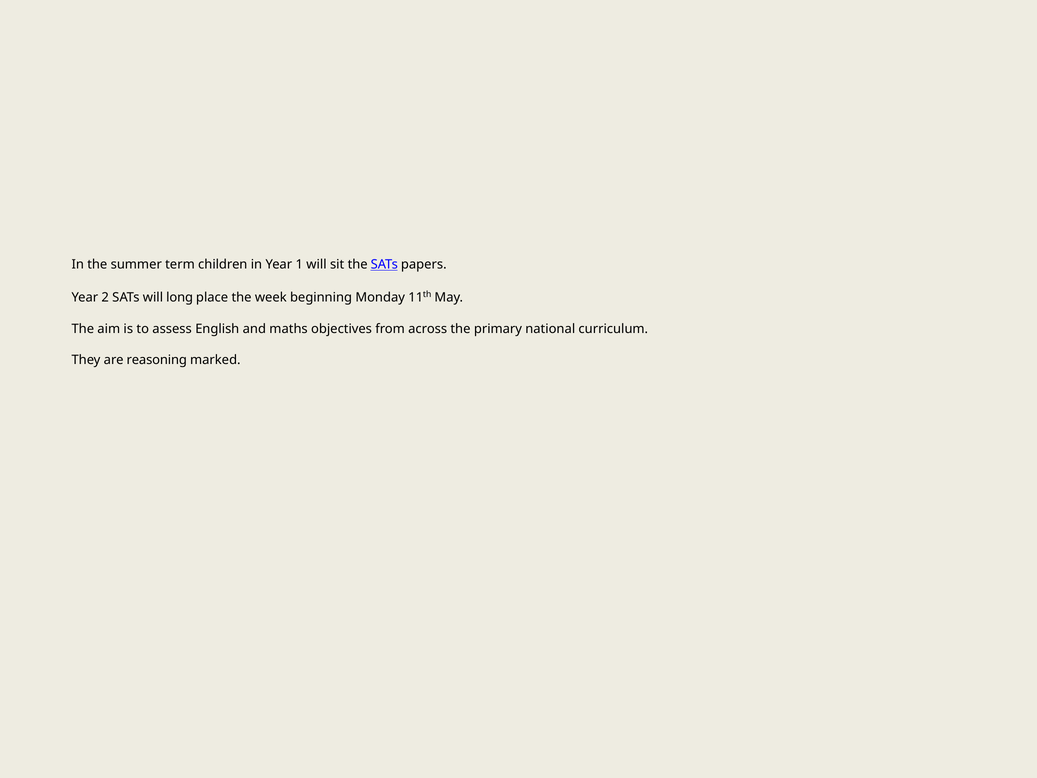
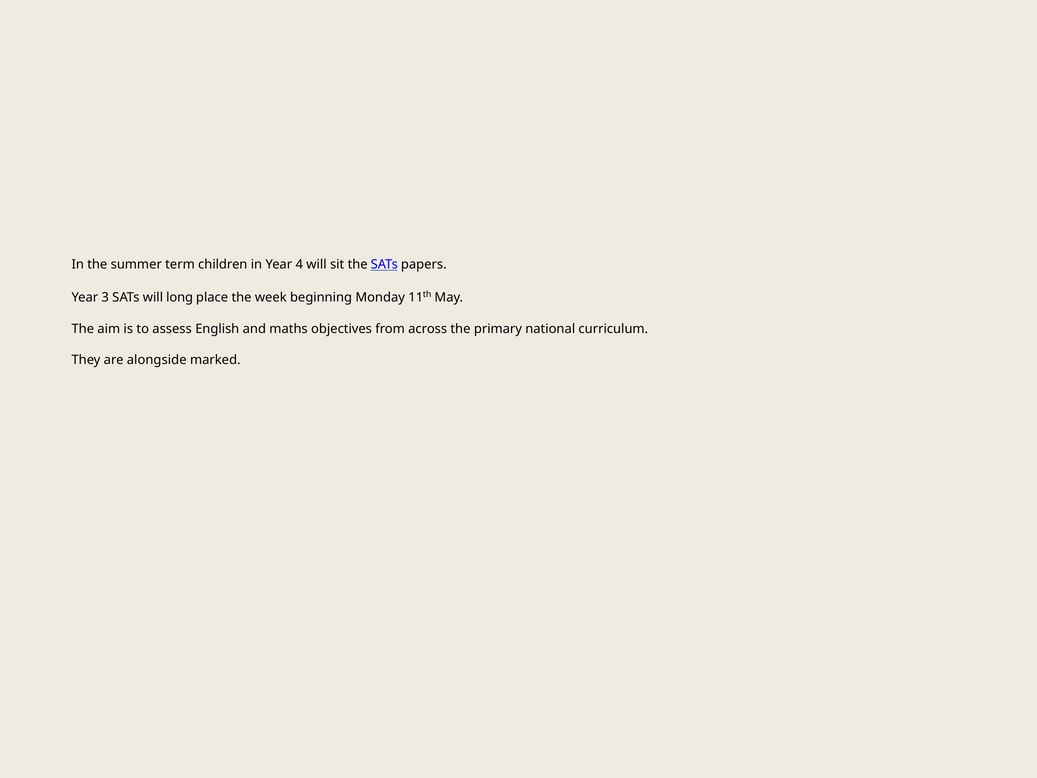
1: 1 -> 4 (299, 264)
2: 2 -> 3 (105, 298)
reasoning: reasoning -> alongside (157, 360)
